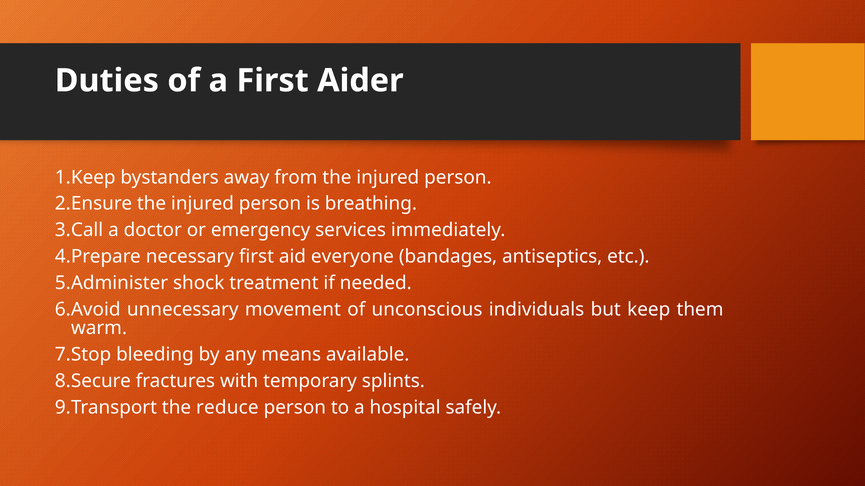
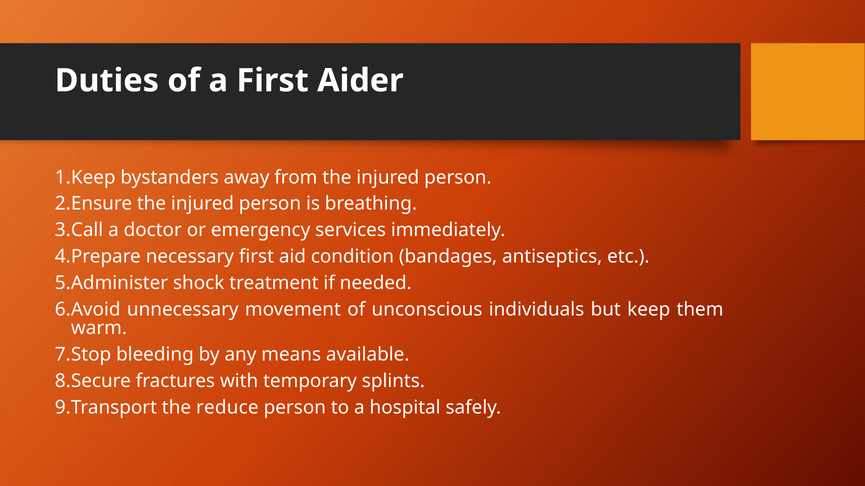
everyone: everyone -> condition (352, 257)
